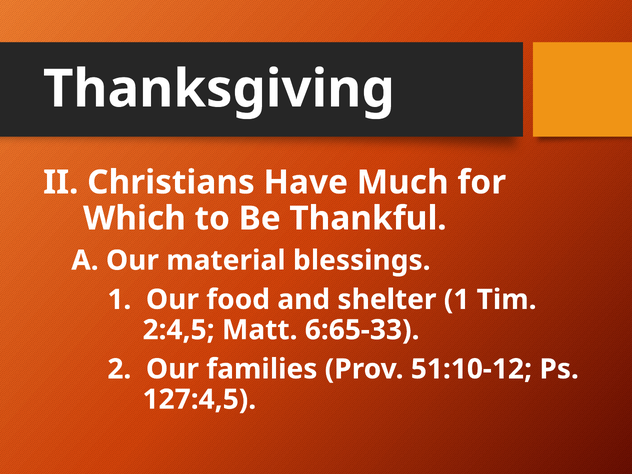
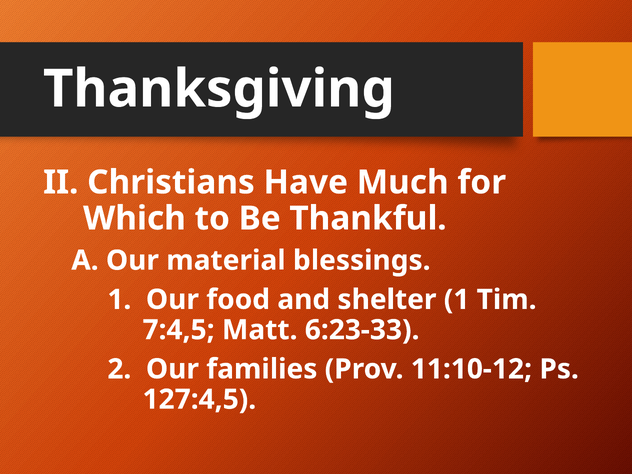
2:4,5: 2:4,5 -> 7:4,5 (179, 330)
6:65-33: 6:65-33 -> 6:23-33 (362, 330)
51:10-12: 51:10-12 -> 11:10-12 (471, 369)
